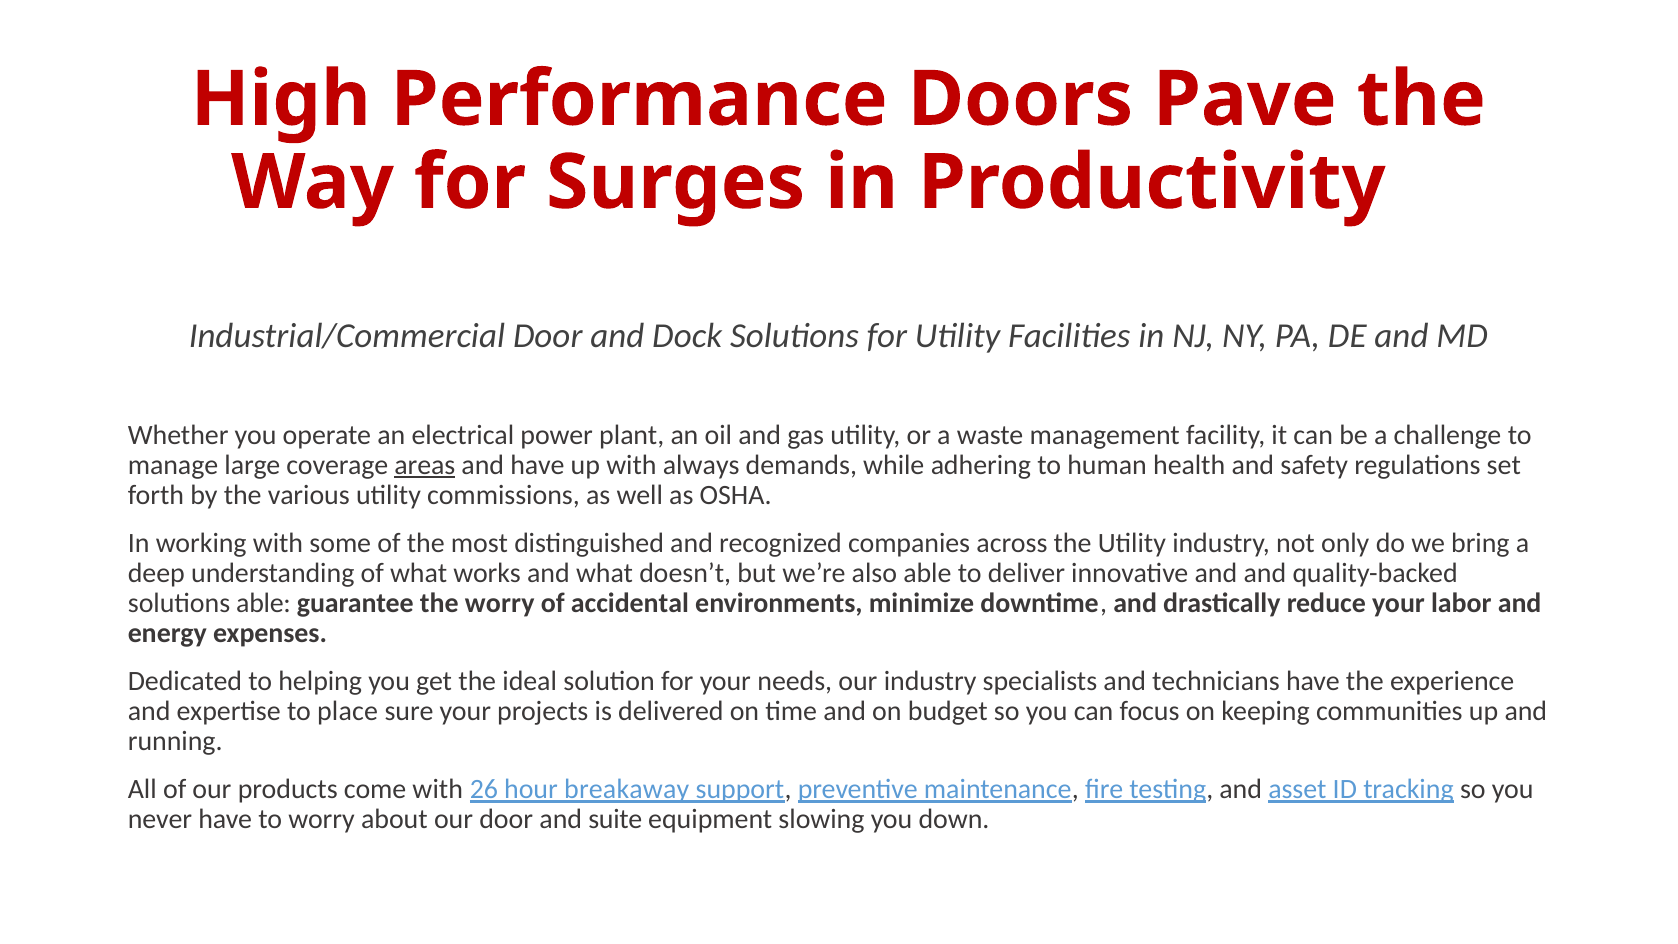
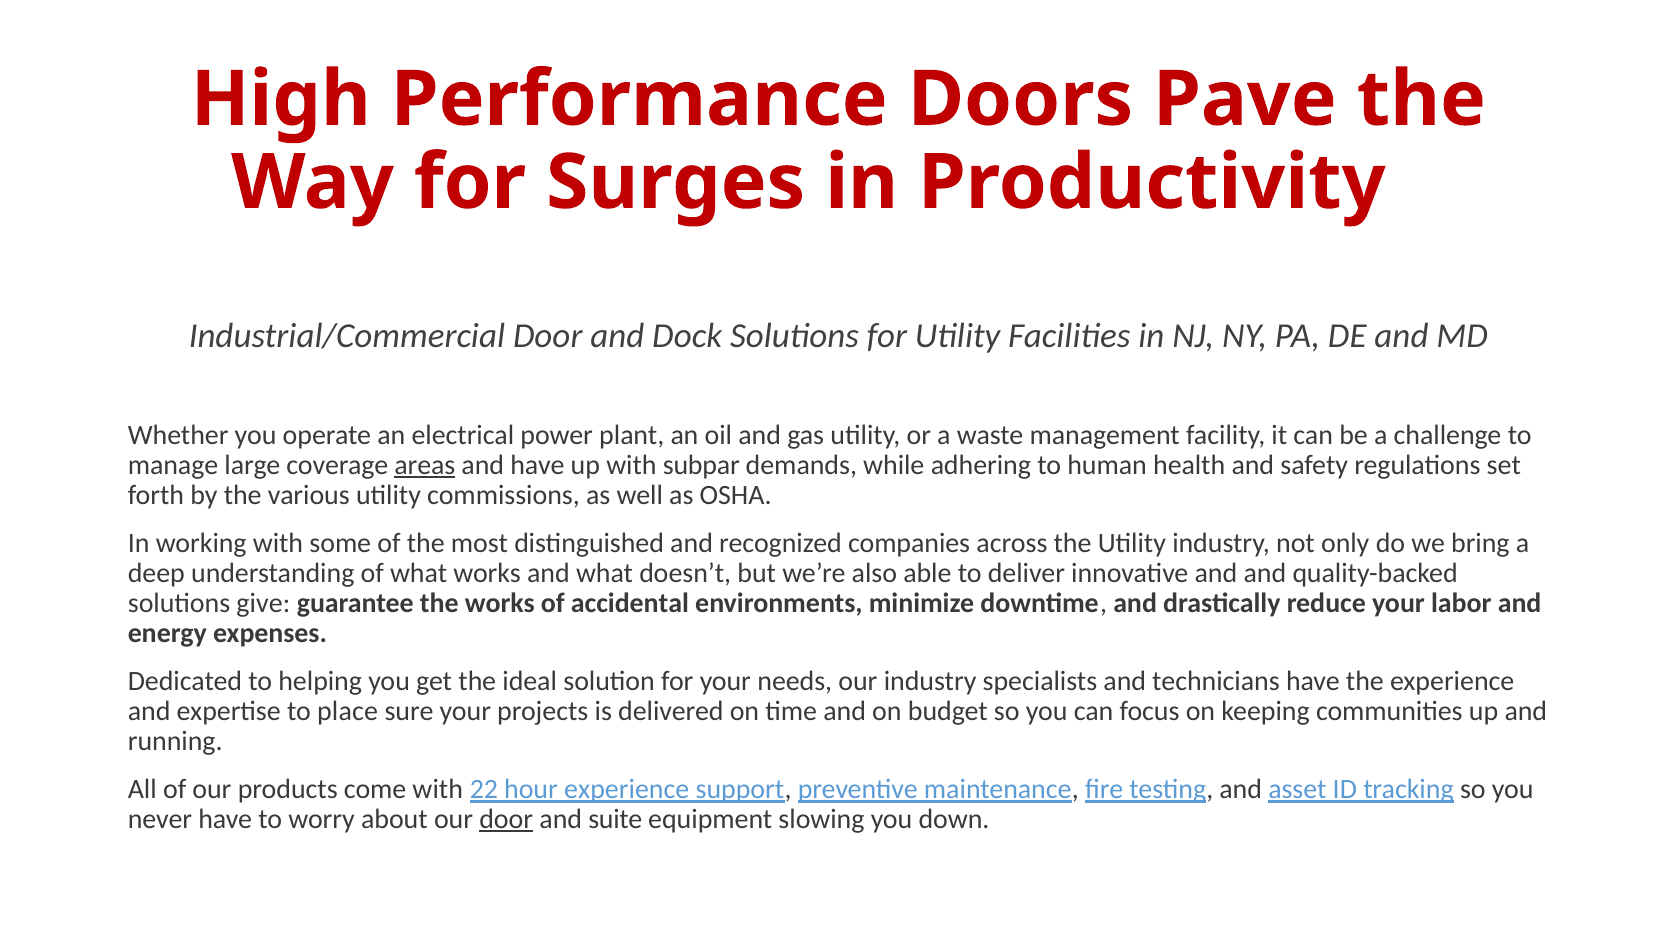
always: always -> subpar (701, 465)
solutions able: able -> give (263, 603)
the worry: worry -> works (500, 603)
26: 26 -> 22 (484, 789)
hour breakaway: breakaway -> experience (627, 789)
door underline: none -> present (506, 819)
